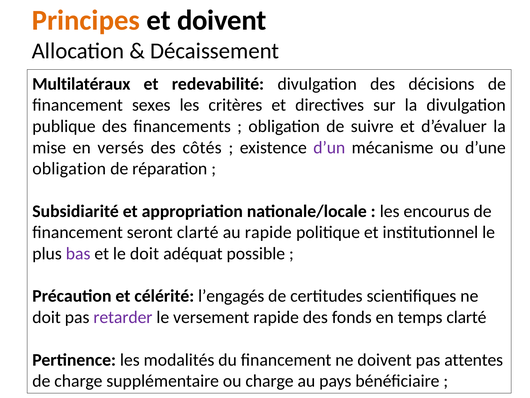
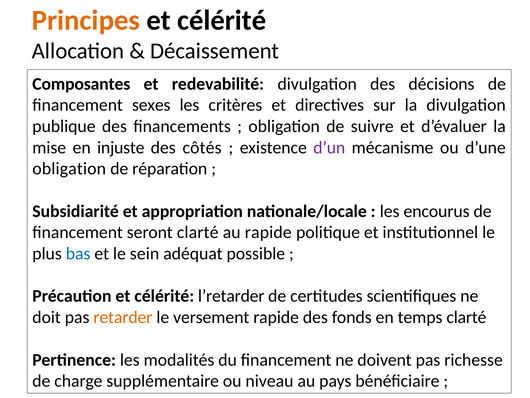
doivent: doivent -> célérité (222, 20)
Multilatéraux: Multilatéraux -> Composantes (81, 84)
versés: versés -> injuste (121, 147)
bas colour: purple -> blue (78, 253)
le doit: doit -> sein (145, 253)
l’engagés: l’engagés -> l’retarder (231, 296)
retarder colour: purple -> orange (123, 317)
attentes: attentes -> richesse (474, 359)
ou charge: charge -> niveau (269, 381)
